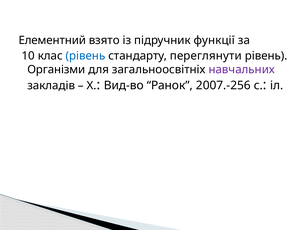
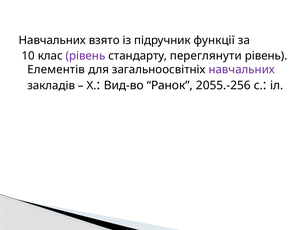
Елементний: Елементний -> Навчальних (52, 40)
рівень colour: blue -> purple (86, 56)
Організми: Організми -> Елементів (56, 70)
2007.-256: 2007.-256 -> 2055.-256 (223, 86)
